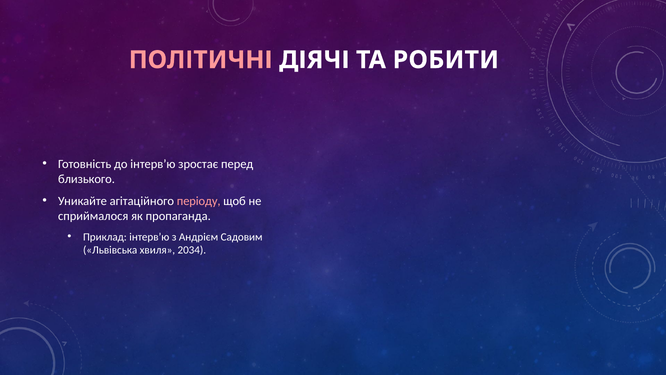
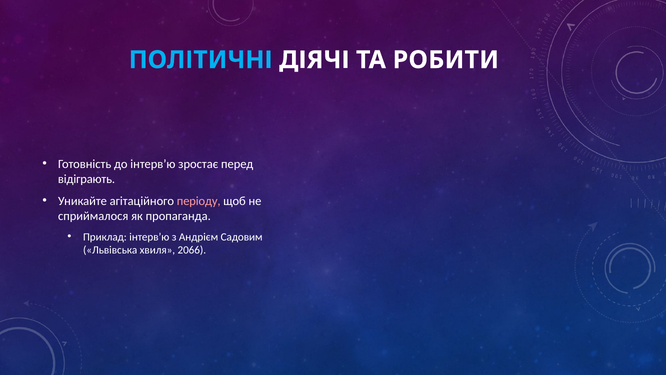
ПОЛІТИЧНІ colour: pink -> light blue (201, 60)
близького: близького -> відіграють (87, 179)
2034: 2034 -> 2066 (192, 250)
